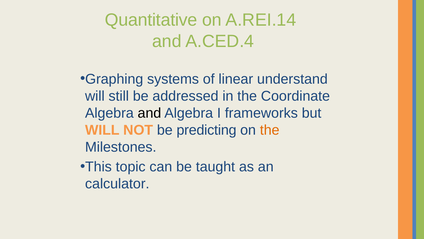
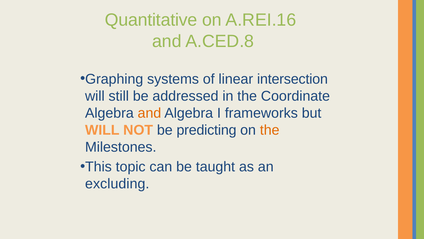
A.REI.14: A.REI.14 -> A.REI.16 (261, 20)
A.CED.4: A.CED.4 -> A.CED.8 (220, 41)
understand: understand -> intersection (292, 79)
and colour: black -> orange (149, 113)
calculator: calculator -> excluding (117, 183)
